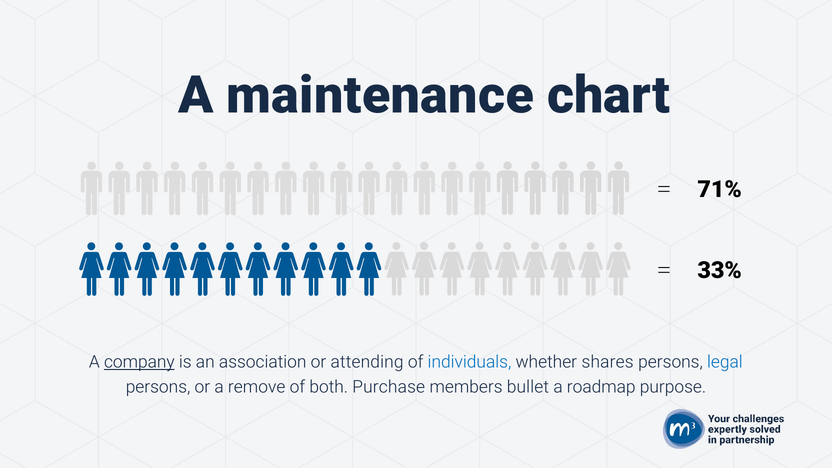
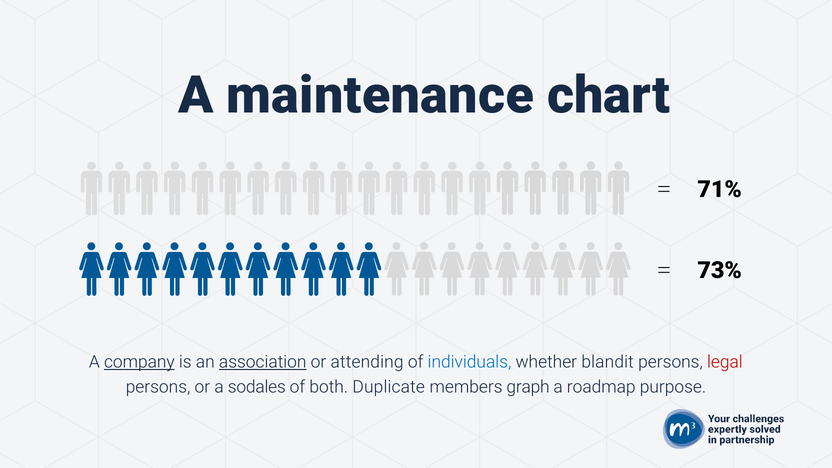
33%: 33% -> 73% (720, 271)
association underline: none -> present (263, 362)
shares: shares -> blandit (608, 362)
legal colour: blue -> red (725, 362)
remove: remove -> sodales (257, 387)
Purchase: Purchase -> Duplicate (389, 387)
bullet: bullet -> graph (528, 387)
